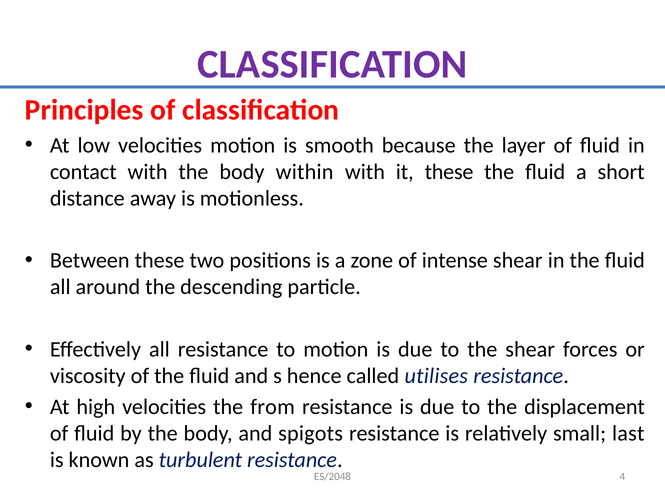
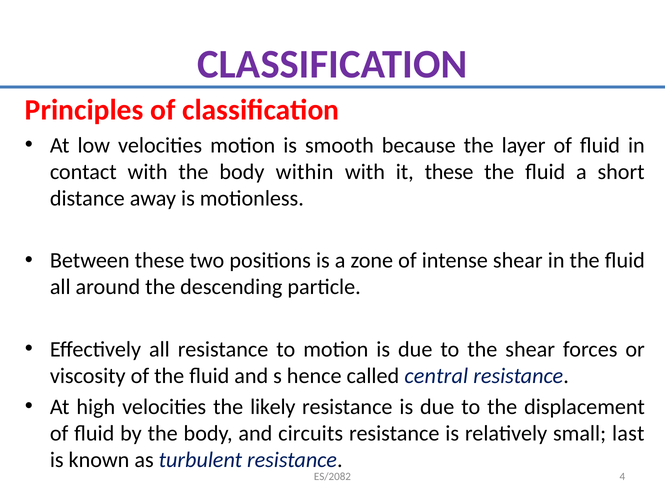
utilises: utilises -> central (436, 376)
from: from -> likely (273, 407)
spigots: spigots -> circuits (311, 433)
ES/2048: ES/2048 -> ES/2082 (332, 476)
